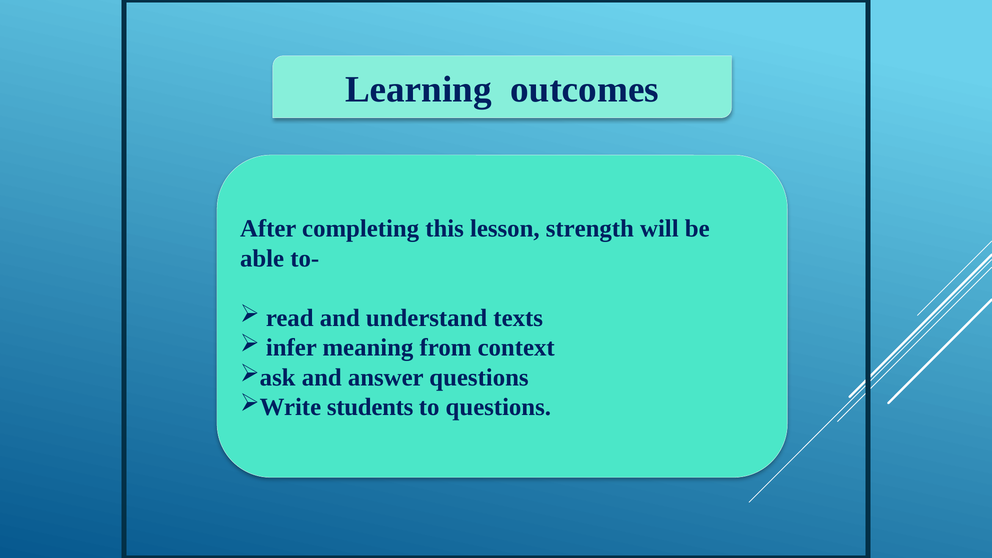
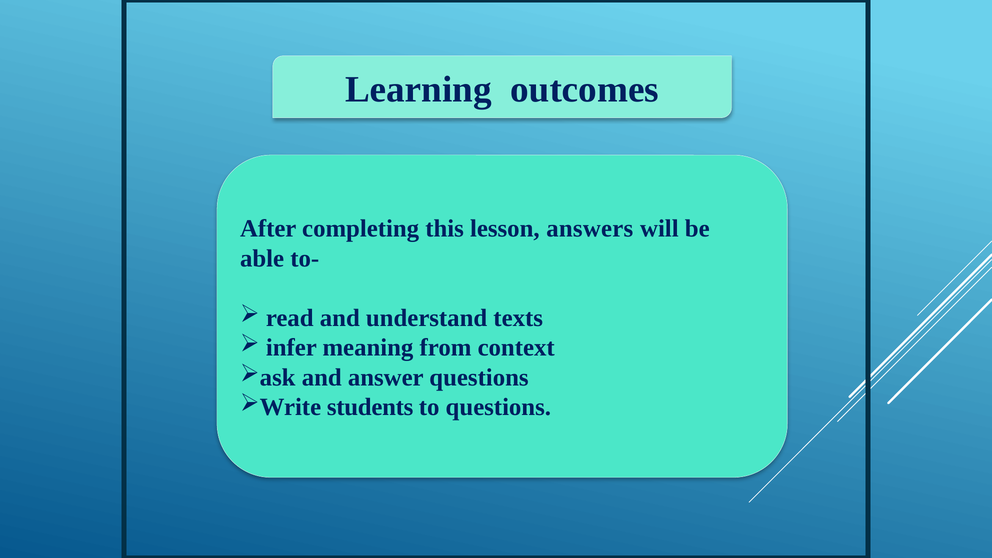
strength: strength -> answers (590, 229)
